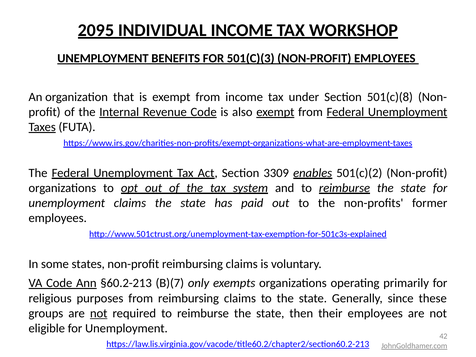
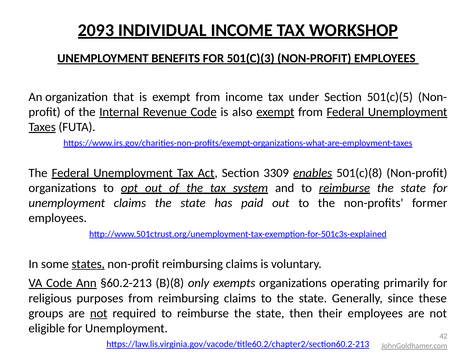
2095: 2095 -> 2093 (96, 30)
501(c)(8: 501(c)(8 -> 501(c)(5 (390, 97)
501(c)(2: 501(c)(2 -> 501(c)(8 (359, 173)
states underline: none -> present (88, 264)
B)(7: B)(7 -> B)(8 (170, 283)
